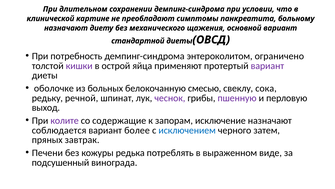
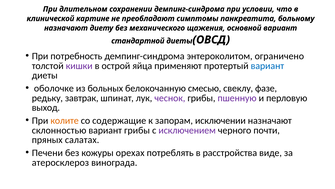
вариант colour: purple -> blue (267, 66)
сока: сока -> фазе (266, 88)
речной: речной -> завтрак (82, 98)
колите colour: purple -> orange (65, 120)
исключение: исключение -> исключении (220, 120)
соблюдается: соблюдается -> склонностью (59, 130)
вариант более: более -> грибы (137, 130)
исключением colour: blue -> purple (187, 130)
затем: затем -> почти (267, 130)
завтрак: завтрак -> салатах (82, 140)
редька: редька -> орехах (130, 152)
выраженном: выраженном -> расстройства (230, 152)
подсушенный: подсушенный -> атеросклероз (60, 162)
